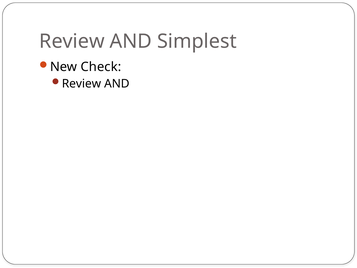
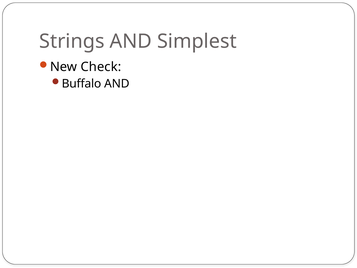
Review: Review -> Strings (72, 41)
Review: Review -> Buffalo (81, 84)
